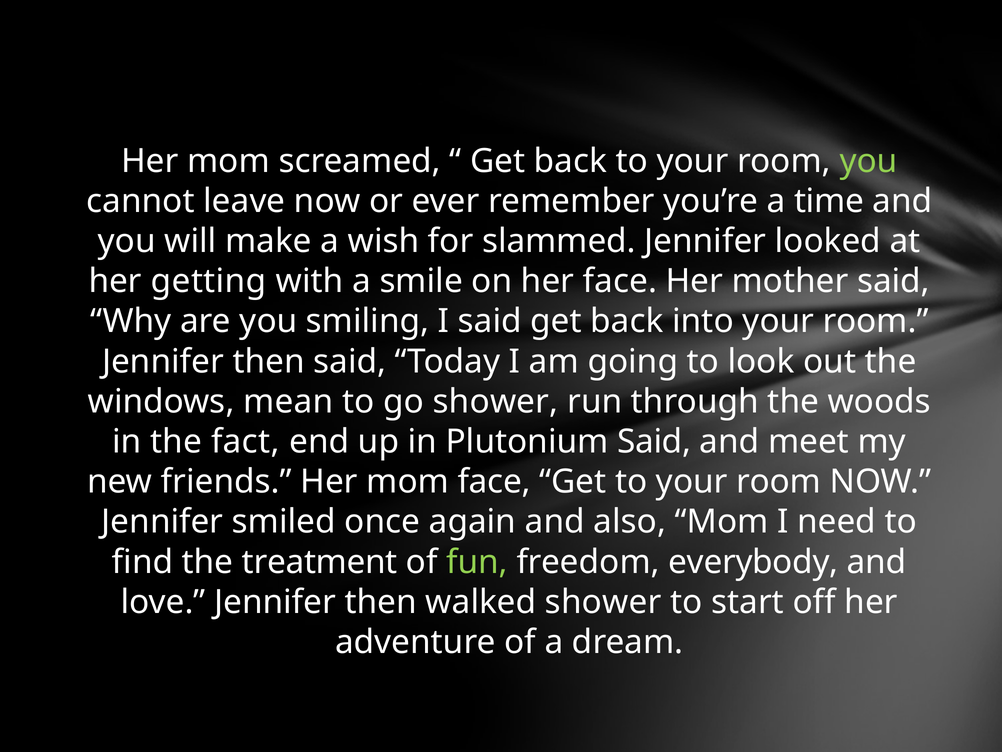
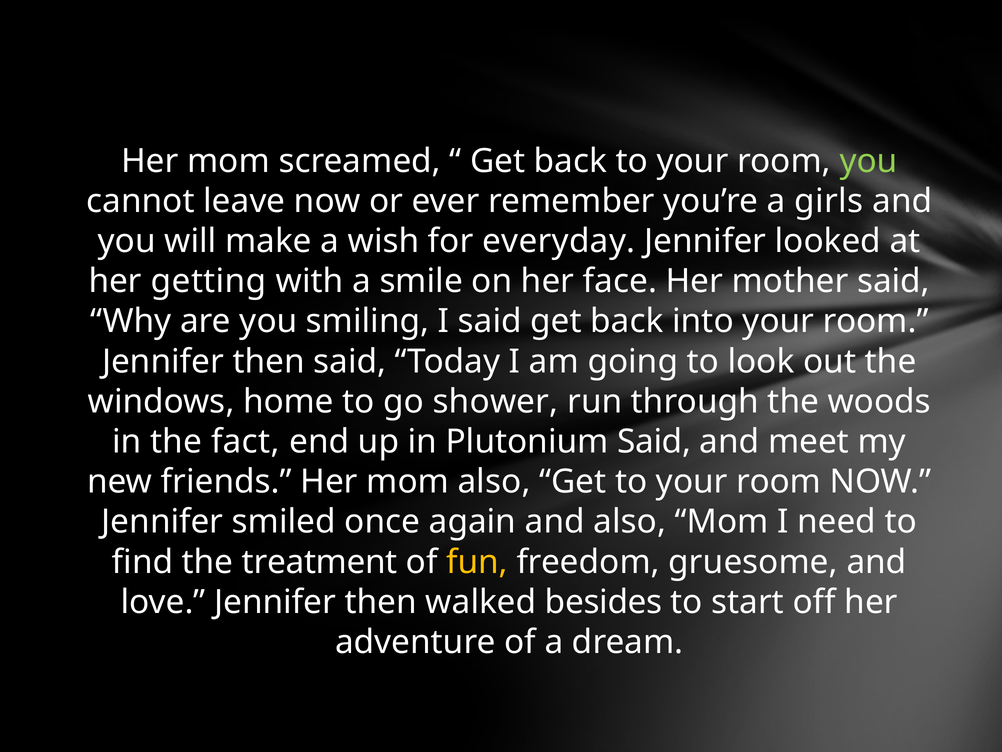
time: time -> girls (829, 201)
slammed: slammed -> everyday (559, 241)
mean: mean -> home (288, 401)
mom face: face -> also (494, 482)
fun colour: light green -> yellow (477, 562)
everybody: everybody -> gruesome (753, 562)
walked shower: shower -> besides (604, 602)
